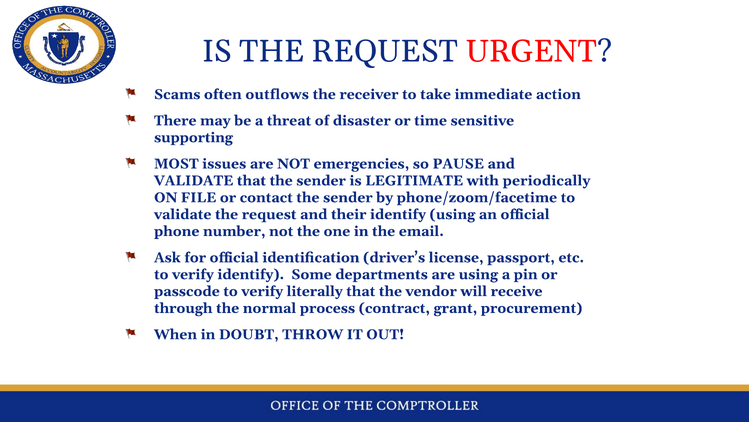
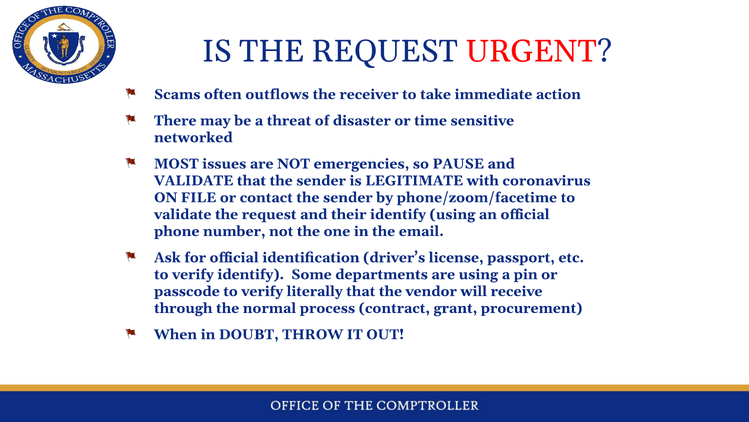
supporting: supporting -> networked (193, 137)
periodically: periodically -> coronavirus (547, 180)
